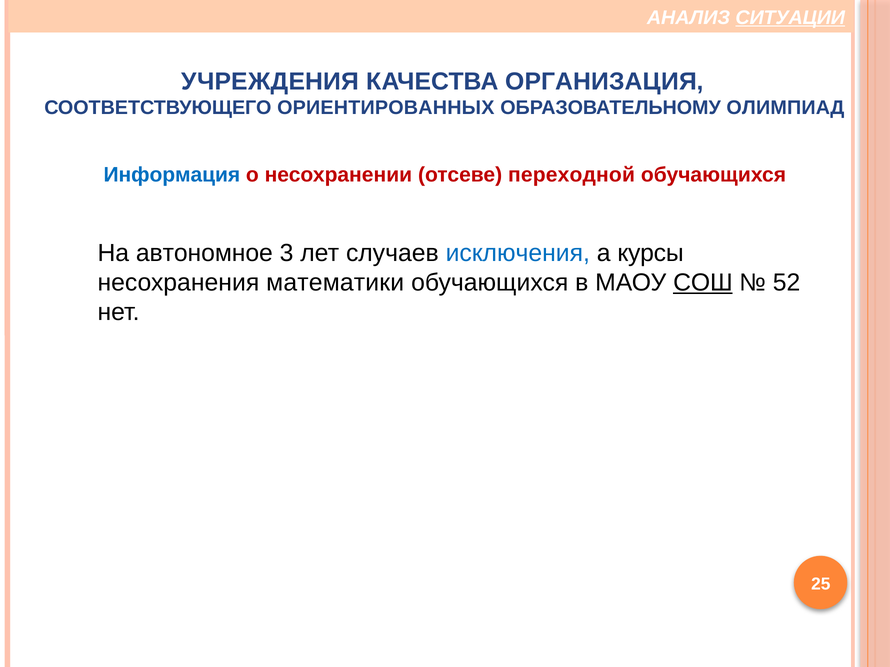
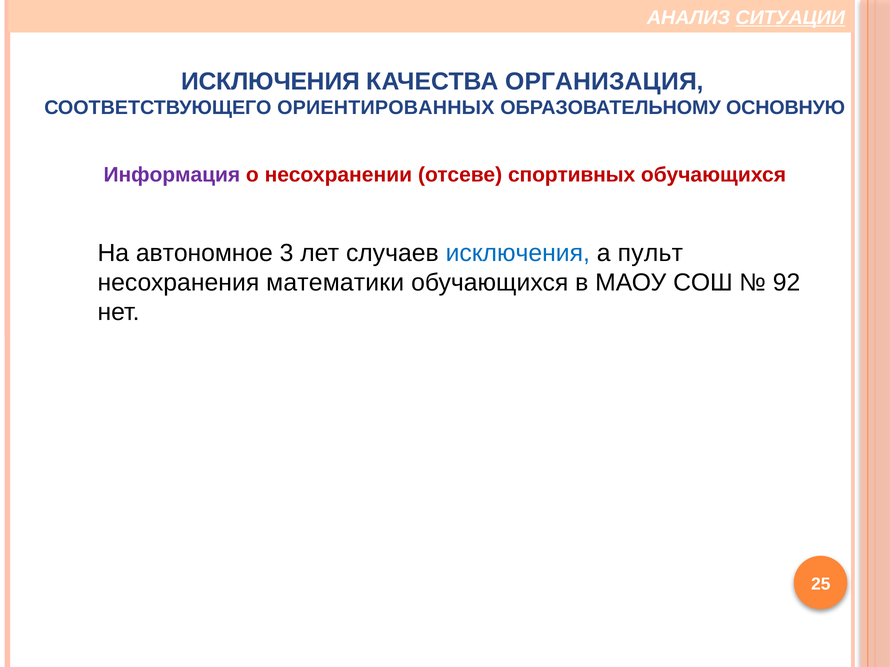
УЧРЕЖДЕНИЯ: УЧРЕЖДЕНИЯ -> ИСКЛЮЧЕНИЯ (271, 82)
ОЛИМПИАД: ОЛИМПИАД -> ОСНОВНУЮ (786, 108)
Информация colour: blue -> purple (172, 175)
переходной: переходной -> спортивных (572, 175)
курсы: курсы -> пульт (650, 253)
СОШ underline: present -> none (703, 283)
52: 52 -> 92 (787, 283)
